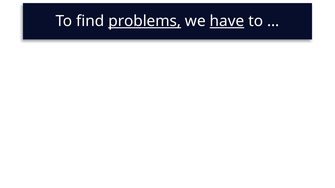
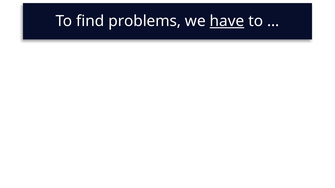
problems underline: present -> none (145, 21)
